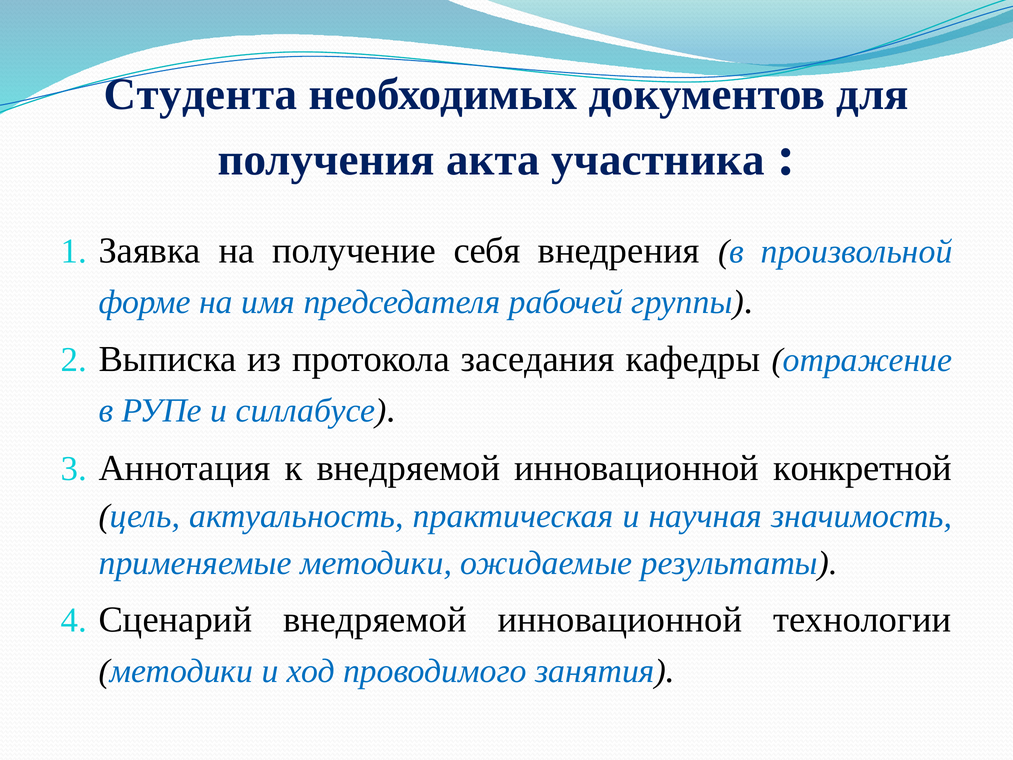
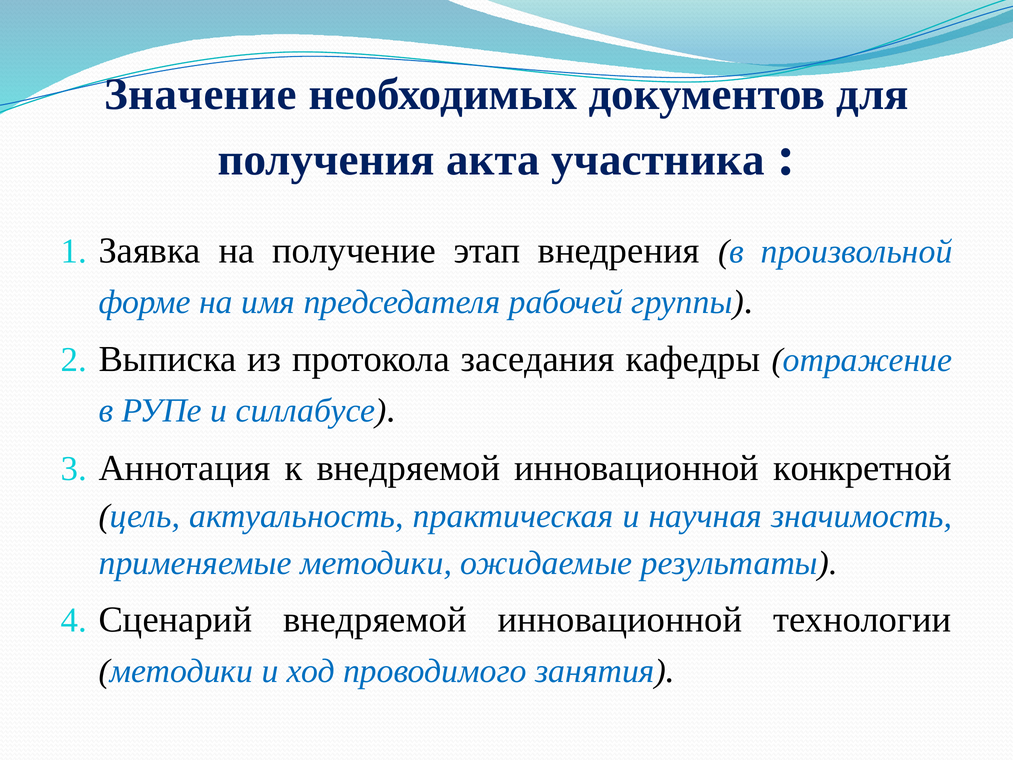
Студента: Студента -> Значение (200, 94)
себя: себя -> этап (487, 250)
